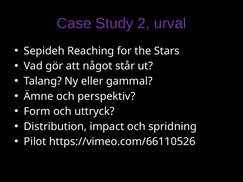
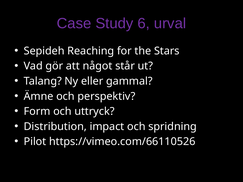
2: 2 -> 6 (144, 24)
